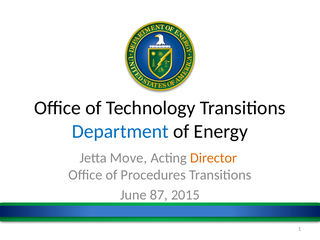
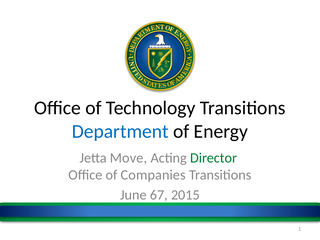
Director colour: orange -> green (214, 158)
Procedures: Procedures -> Companies (153, 175)
87: 87 -> 67 (159, 195)
